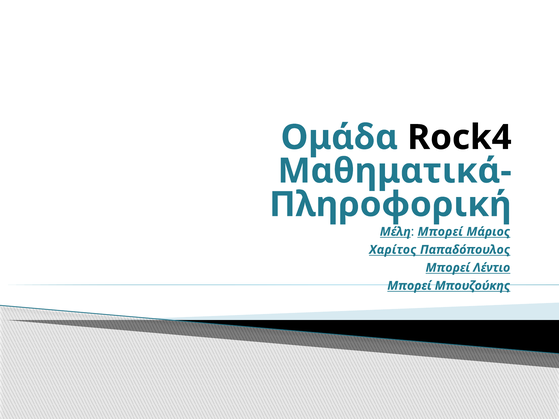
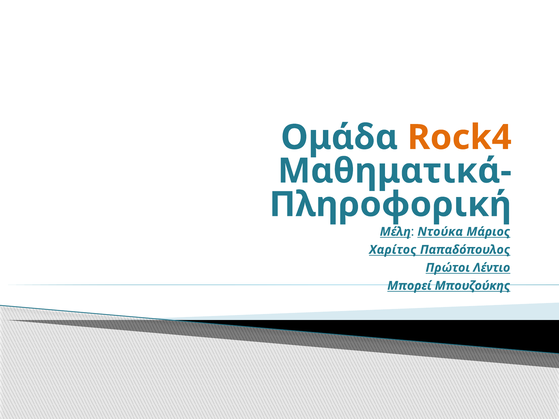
Rock4 colour: black -> orange (459, 138)
Μπορεί: Μπορεί -> Ντούκα (440, 232)
Μπορεί: Μπορεί -> Πρώτοι (448, 268)
